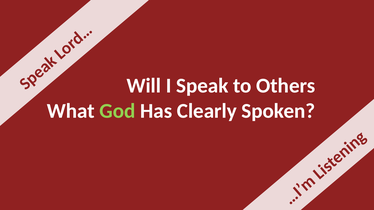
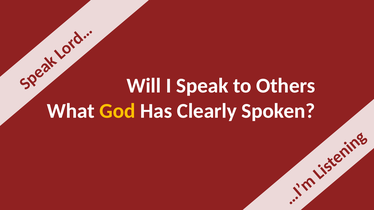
God colour: light green -> yellow (117, 111)
